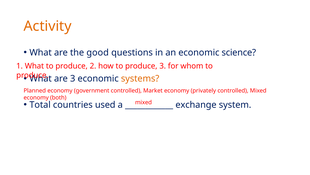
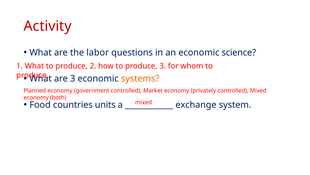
Activity colour: orange -> red (48, 26)
good: good -> labor (98, 52)
Total: Total -> Food (40, 104)
used: used -> units (105, 104)
